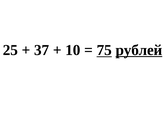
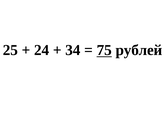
37: 37 -> 24 (42, 50)
10: 10 -> 34 (73, 50)
рублей underline: present -> none (139, 50)
